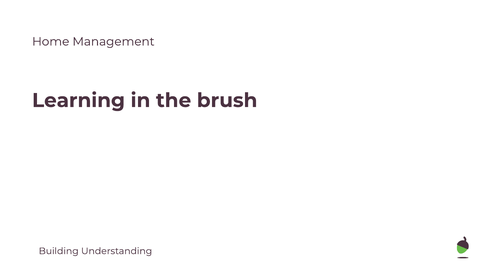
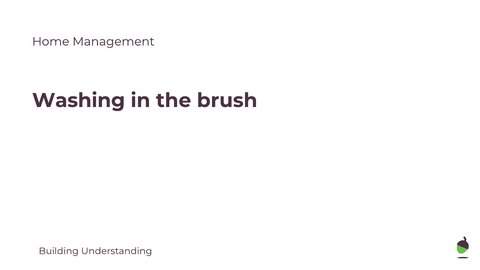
Learning: Learning -> Washing (79, 100)
